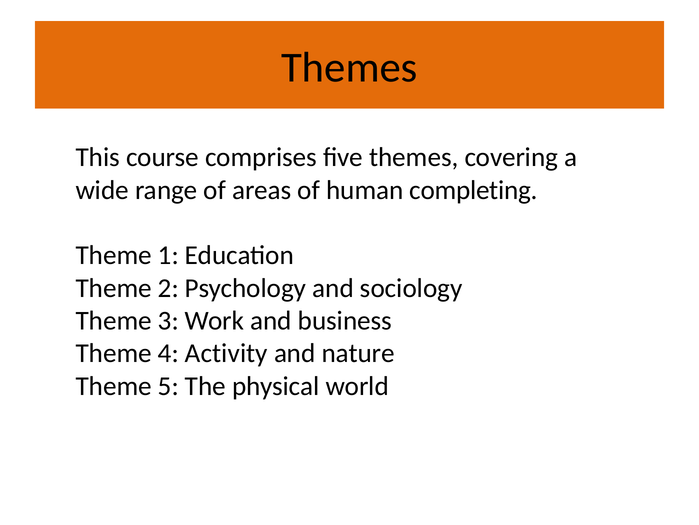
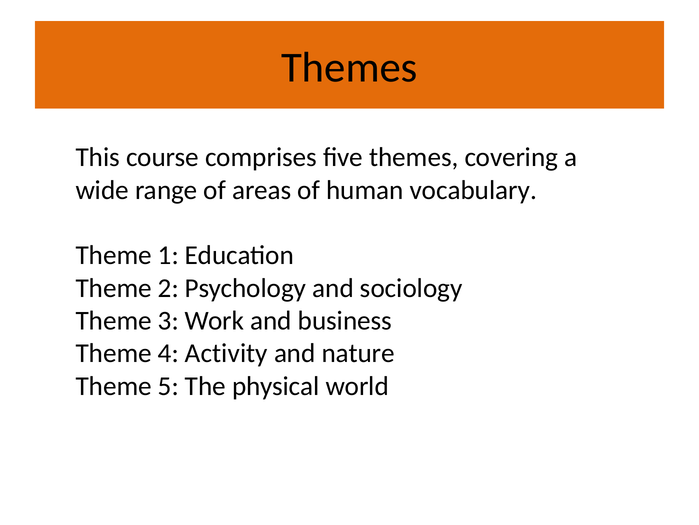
completing: completing -> vocabulary (473, 190)
